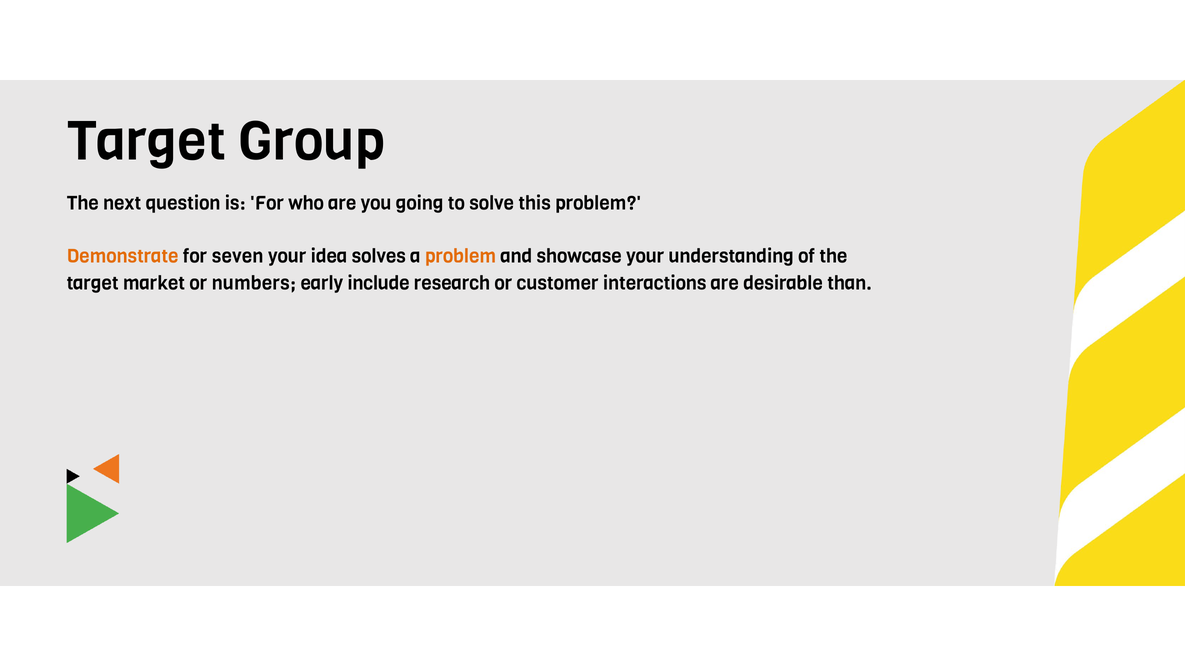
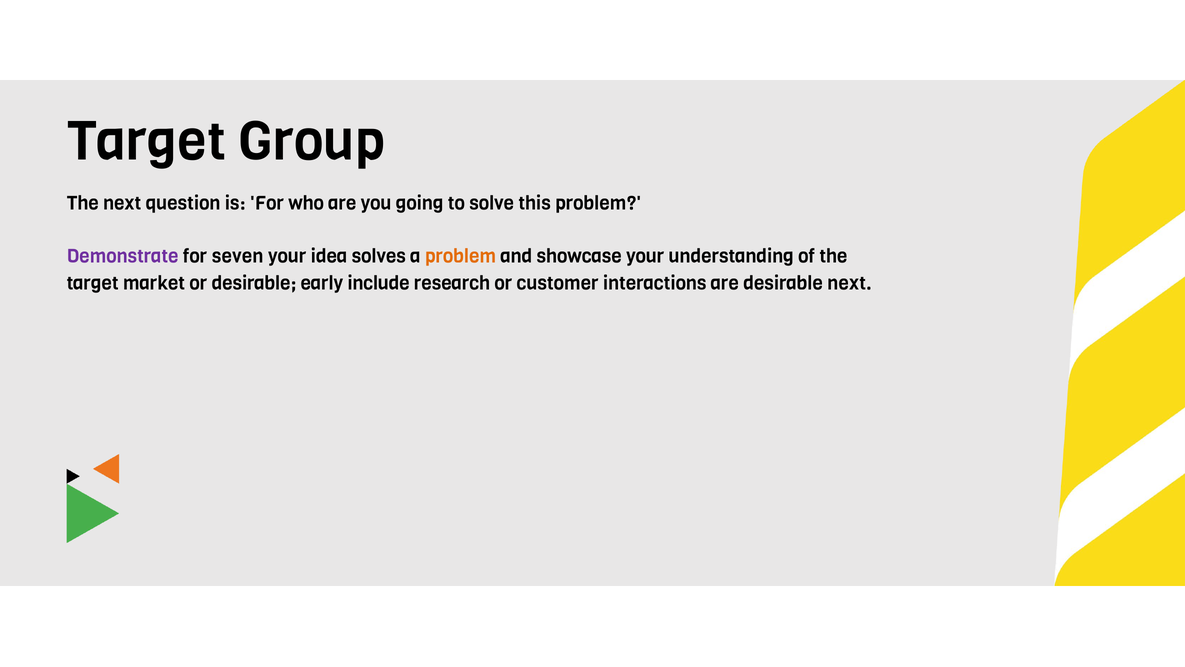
Demonstrate colour: orange -> purple (123, 256)
or numbers: numbers -> desirable (254, 283)
desirable than: than -> next (850, 283)
